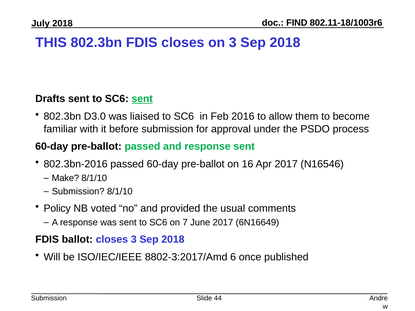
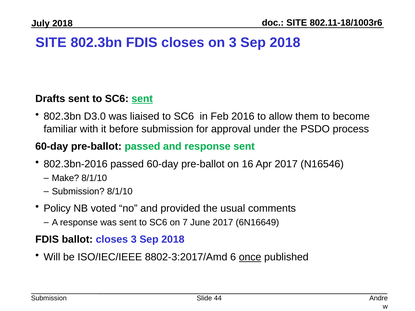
FIND: FIND -> SITE (297, 23)
THIS: THIS -> SITE (51, 42)
once underline: none -> present (250, 257)
